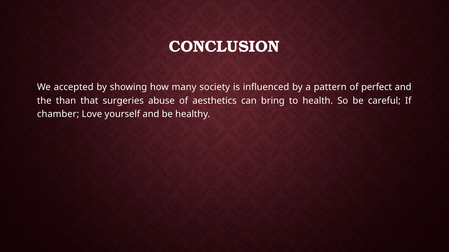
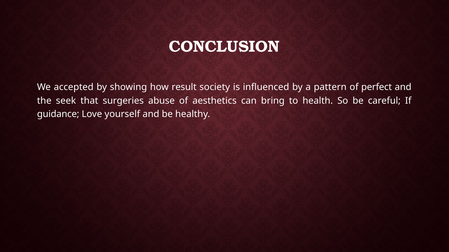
many: many -> result (184, 87)
than: than -> seek (66, 101)
chamber: chamber -> guidance (58, 114)
